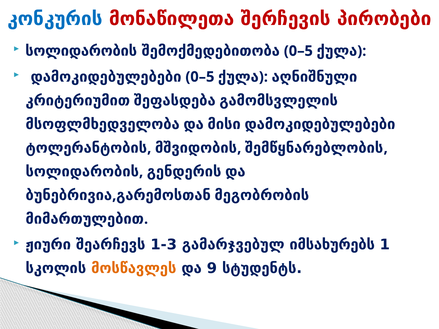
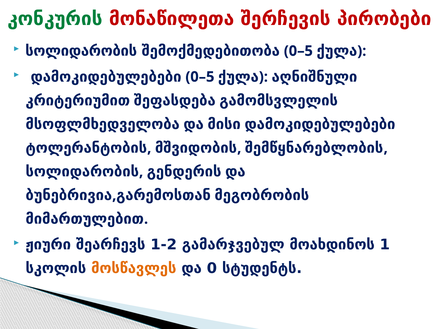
კონკურის colour: blue -> green (55, 19)
1-3: 1-3 -> 1-2 (164, 245)
იმსახურებს: იმსახურებს -> მოახდინოს (332, 245)
9: 9 -> 0 (212, 269)
